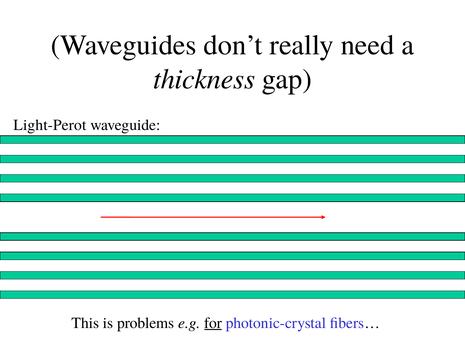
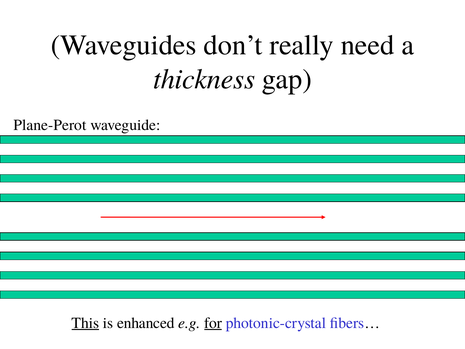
Light-Perot: Light-Perot -> Plane-Perot (50, 125)
This underline: none -> present (85, 323)
problems: problems -> enhanced (146, 323)
